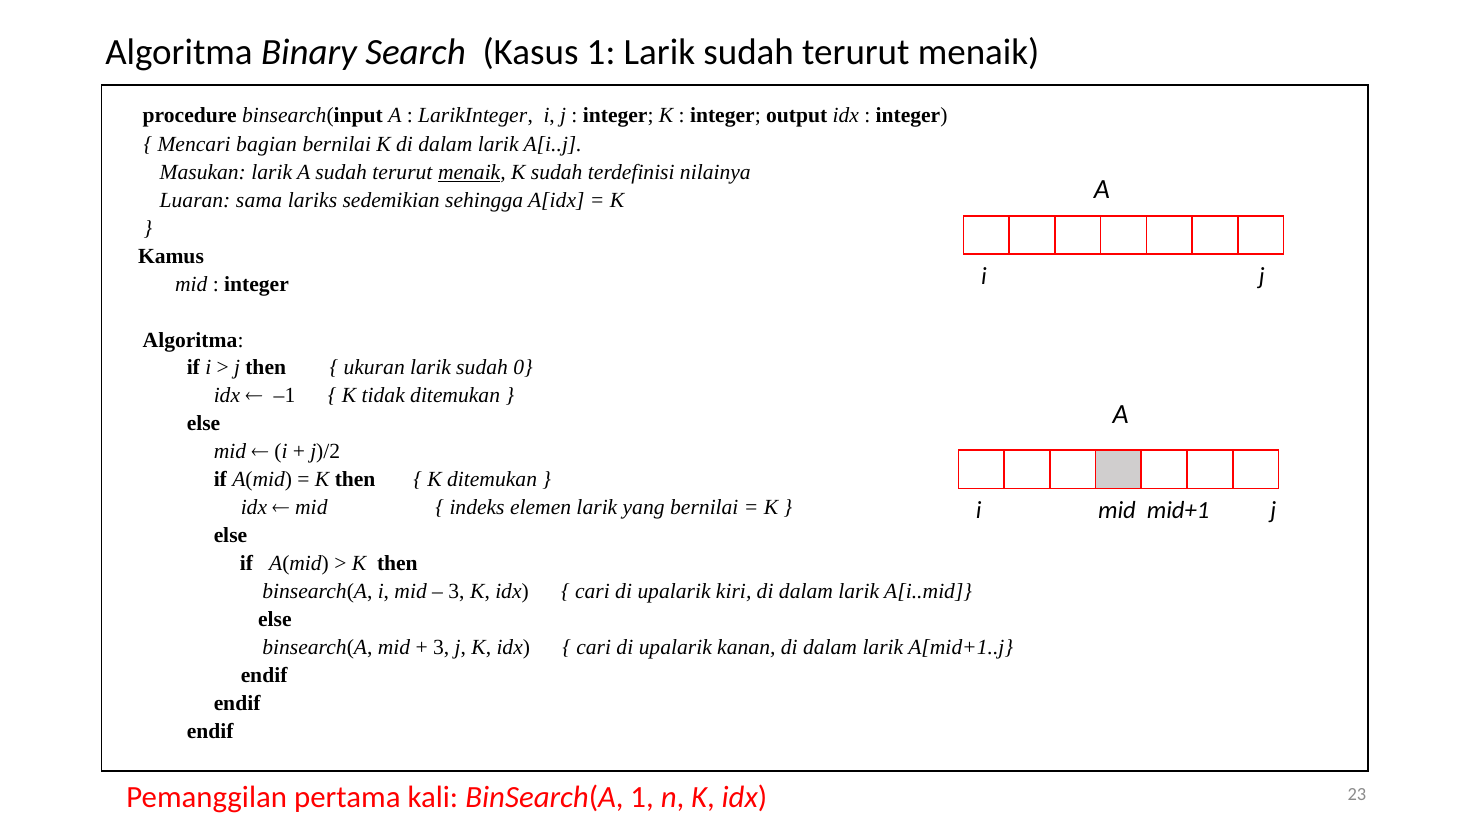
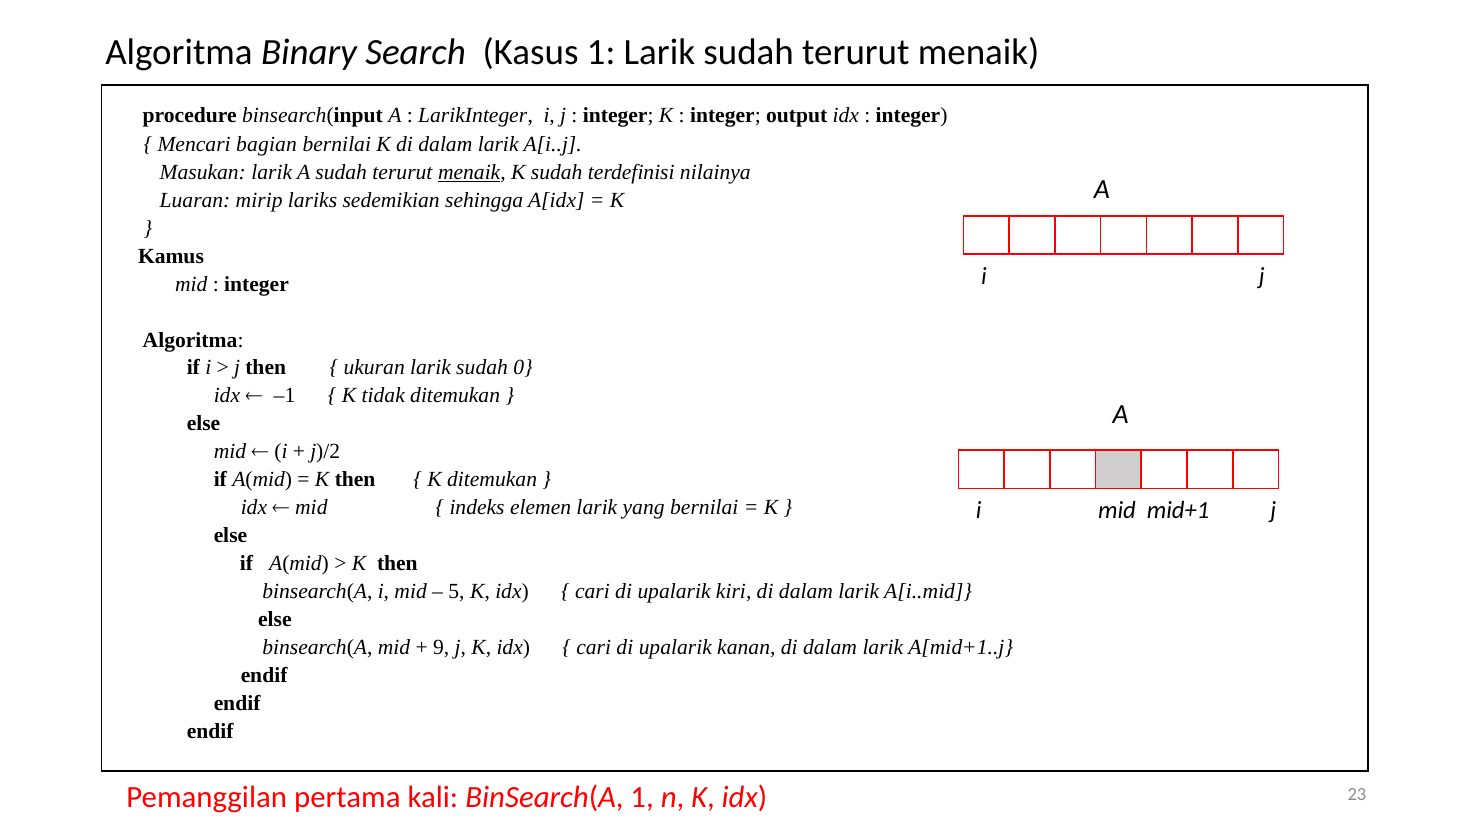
sama: sama -> mirip (259, 200)
3: 3 -> 5 (457, 591)
3: 3 -> 9 (441, 647)
